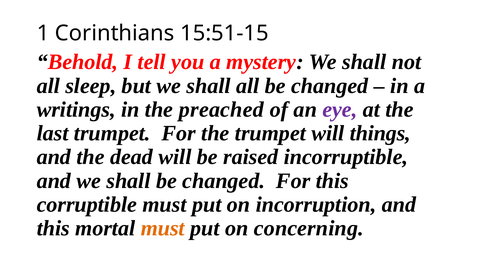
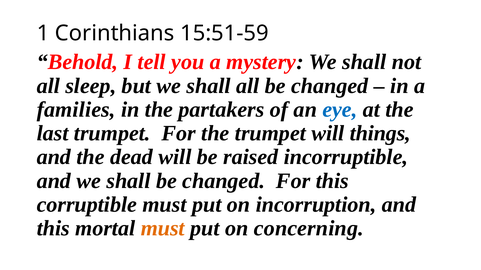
15:51-15: 15:51-15 -> 15:51-59 (224, 33)
writings: writings -> families (76, 110)
preached: preached -> partakers (221, 110)
eye colour: purple -> blue (340, 110)
